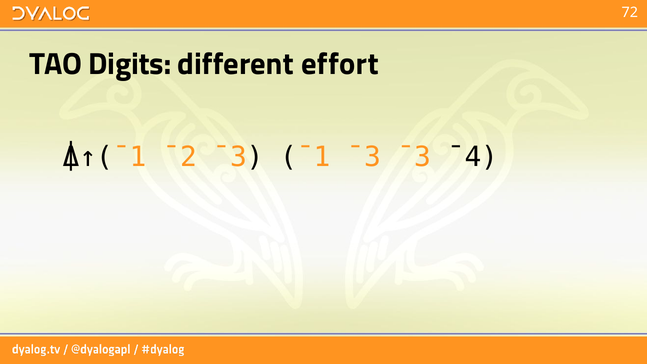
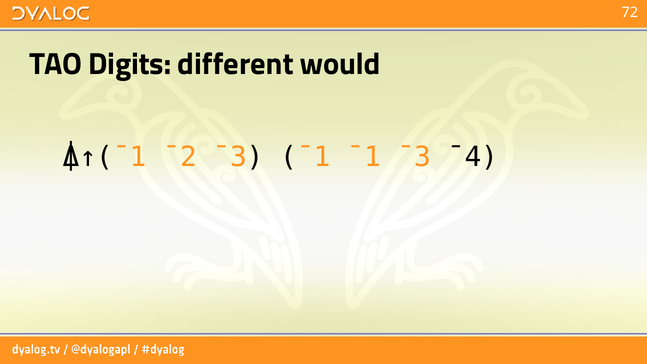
effort: effort -> would (340, 64)
¯1 ¯3: ¯3 -> ¯1 (364, 157)
